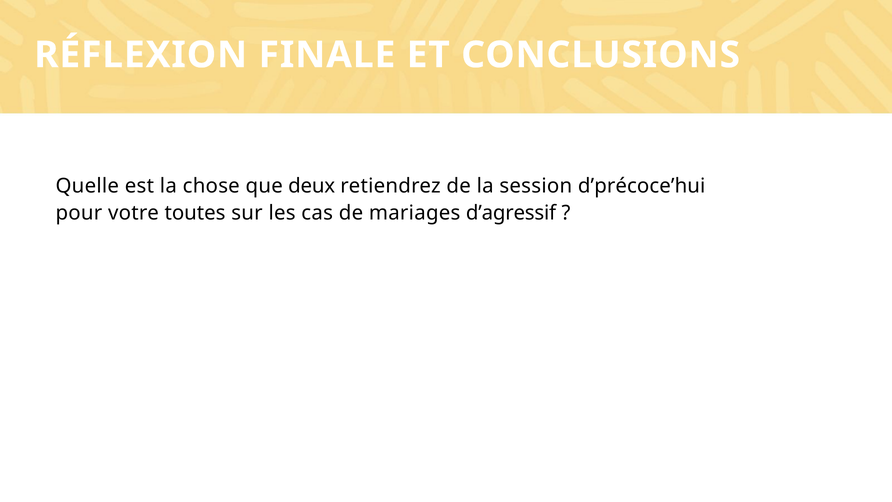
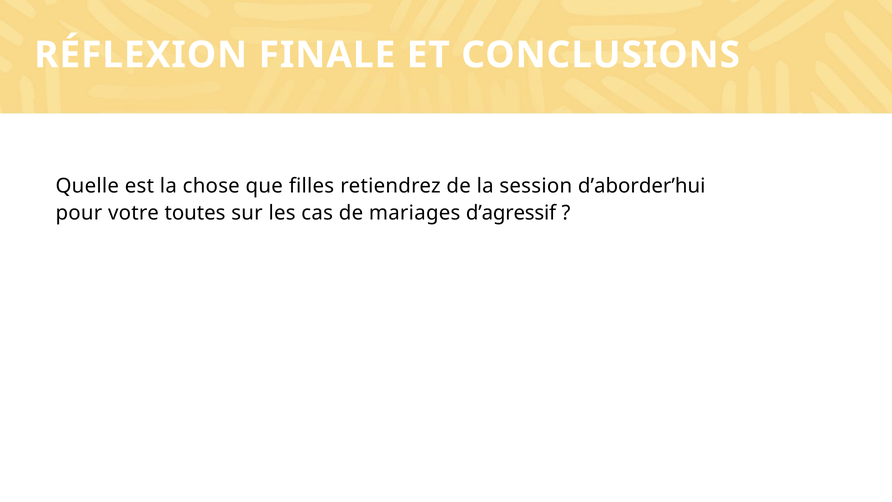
deux: deux -> filles (311, 186)
d’précoce’hui: d’précoce’hui -> d’aborder’hui (642, 186)
